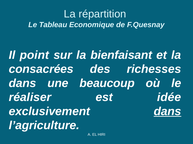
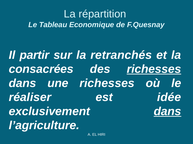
point: point -> partir (34, 55)
bienfaisant: bienfaisant -> retranchés (121, 55)
richesses underline: none -> present (154, 69)
une beaucoup: beaucoup -> richesses (107, 84)
